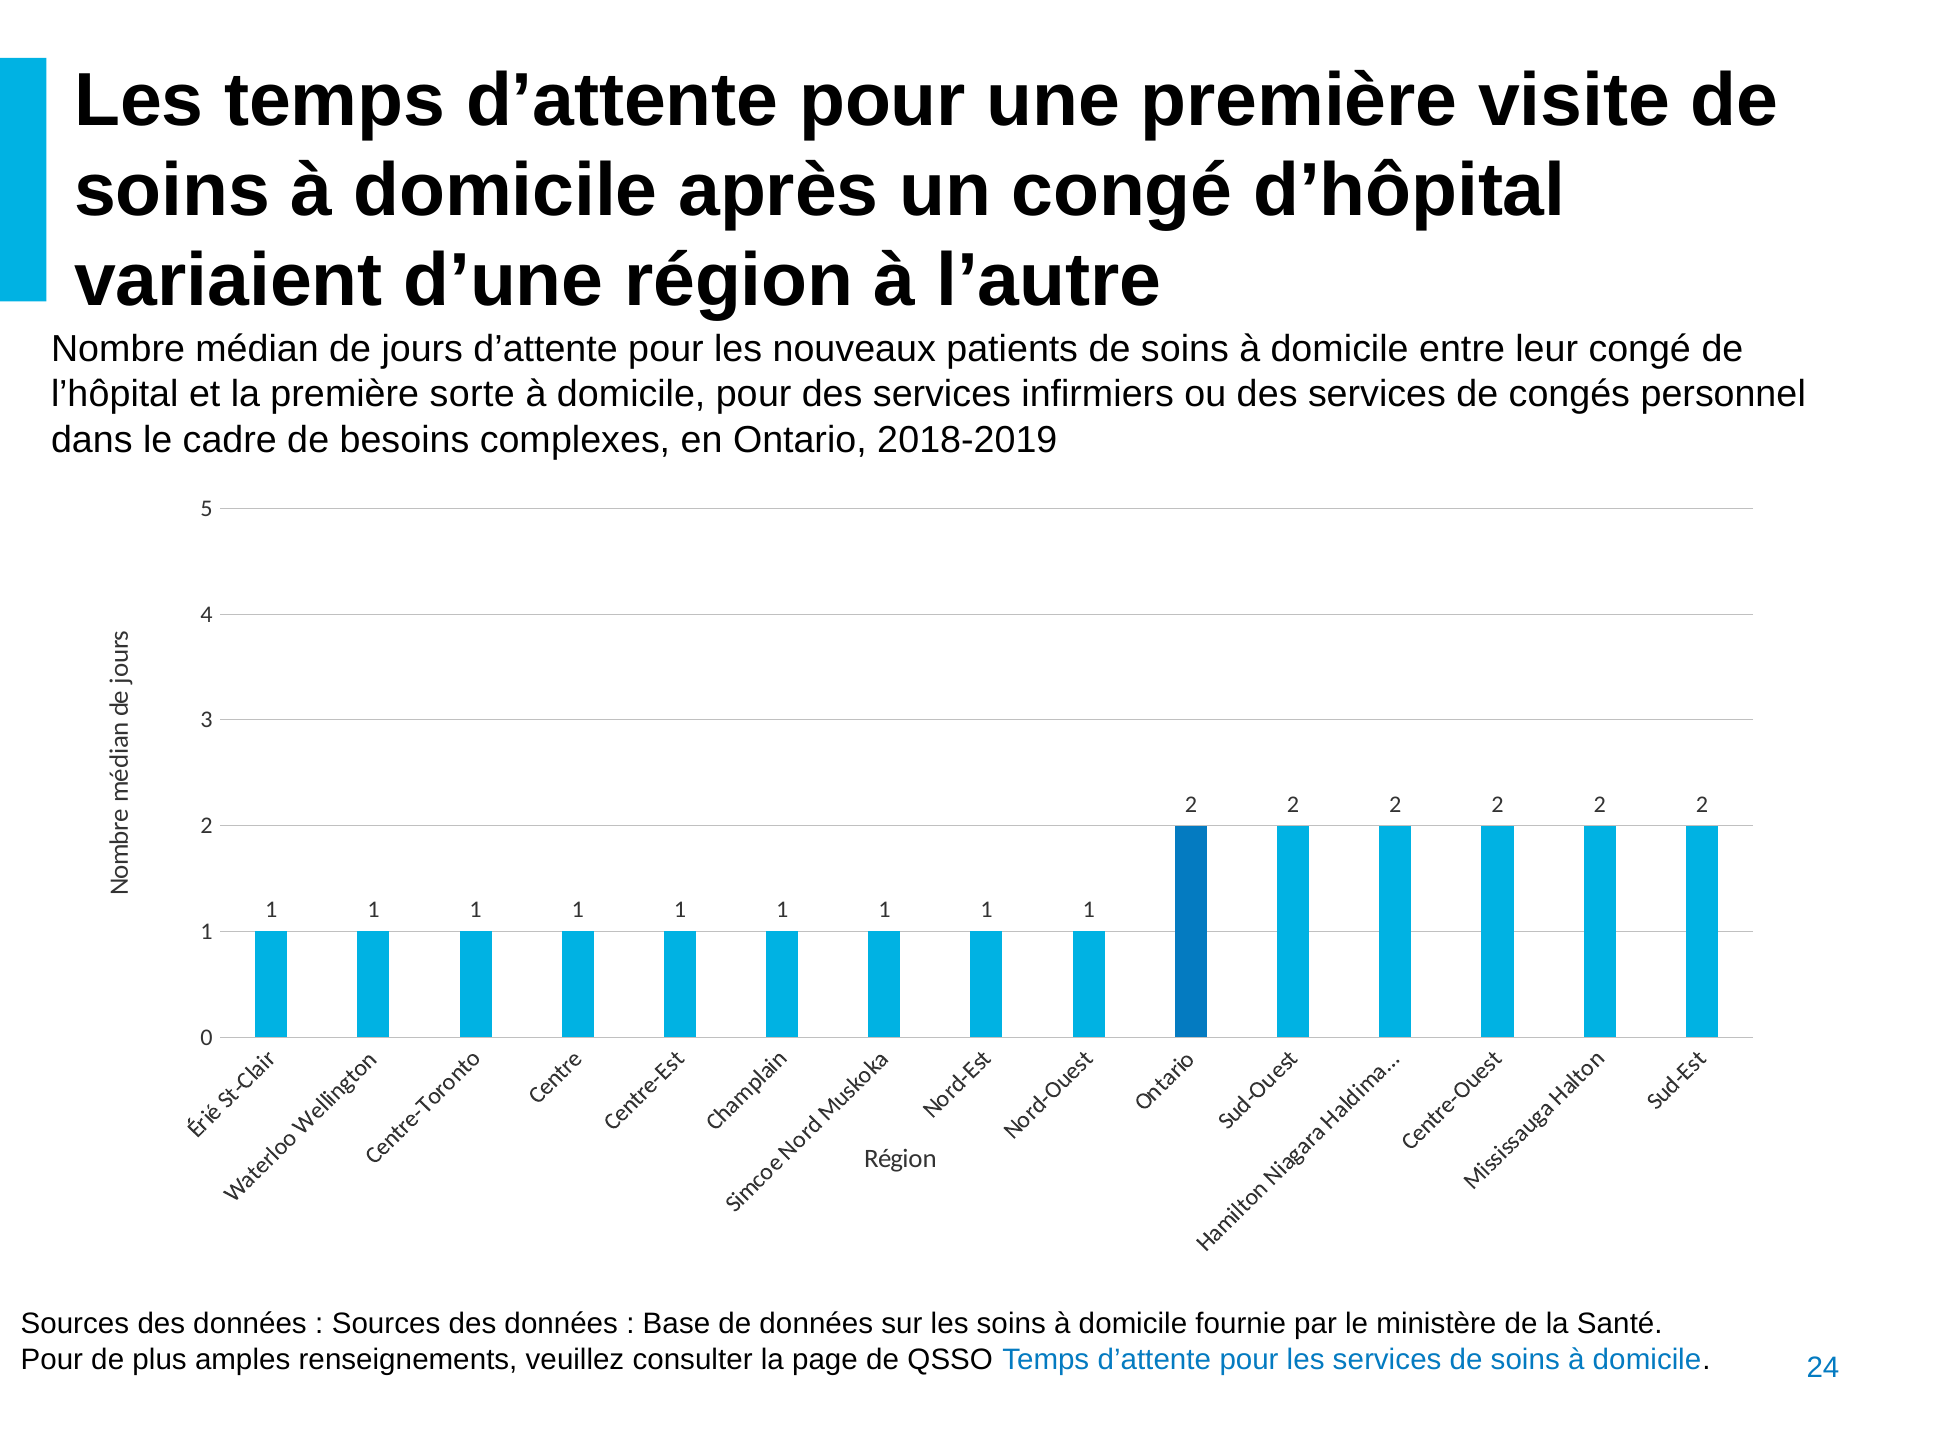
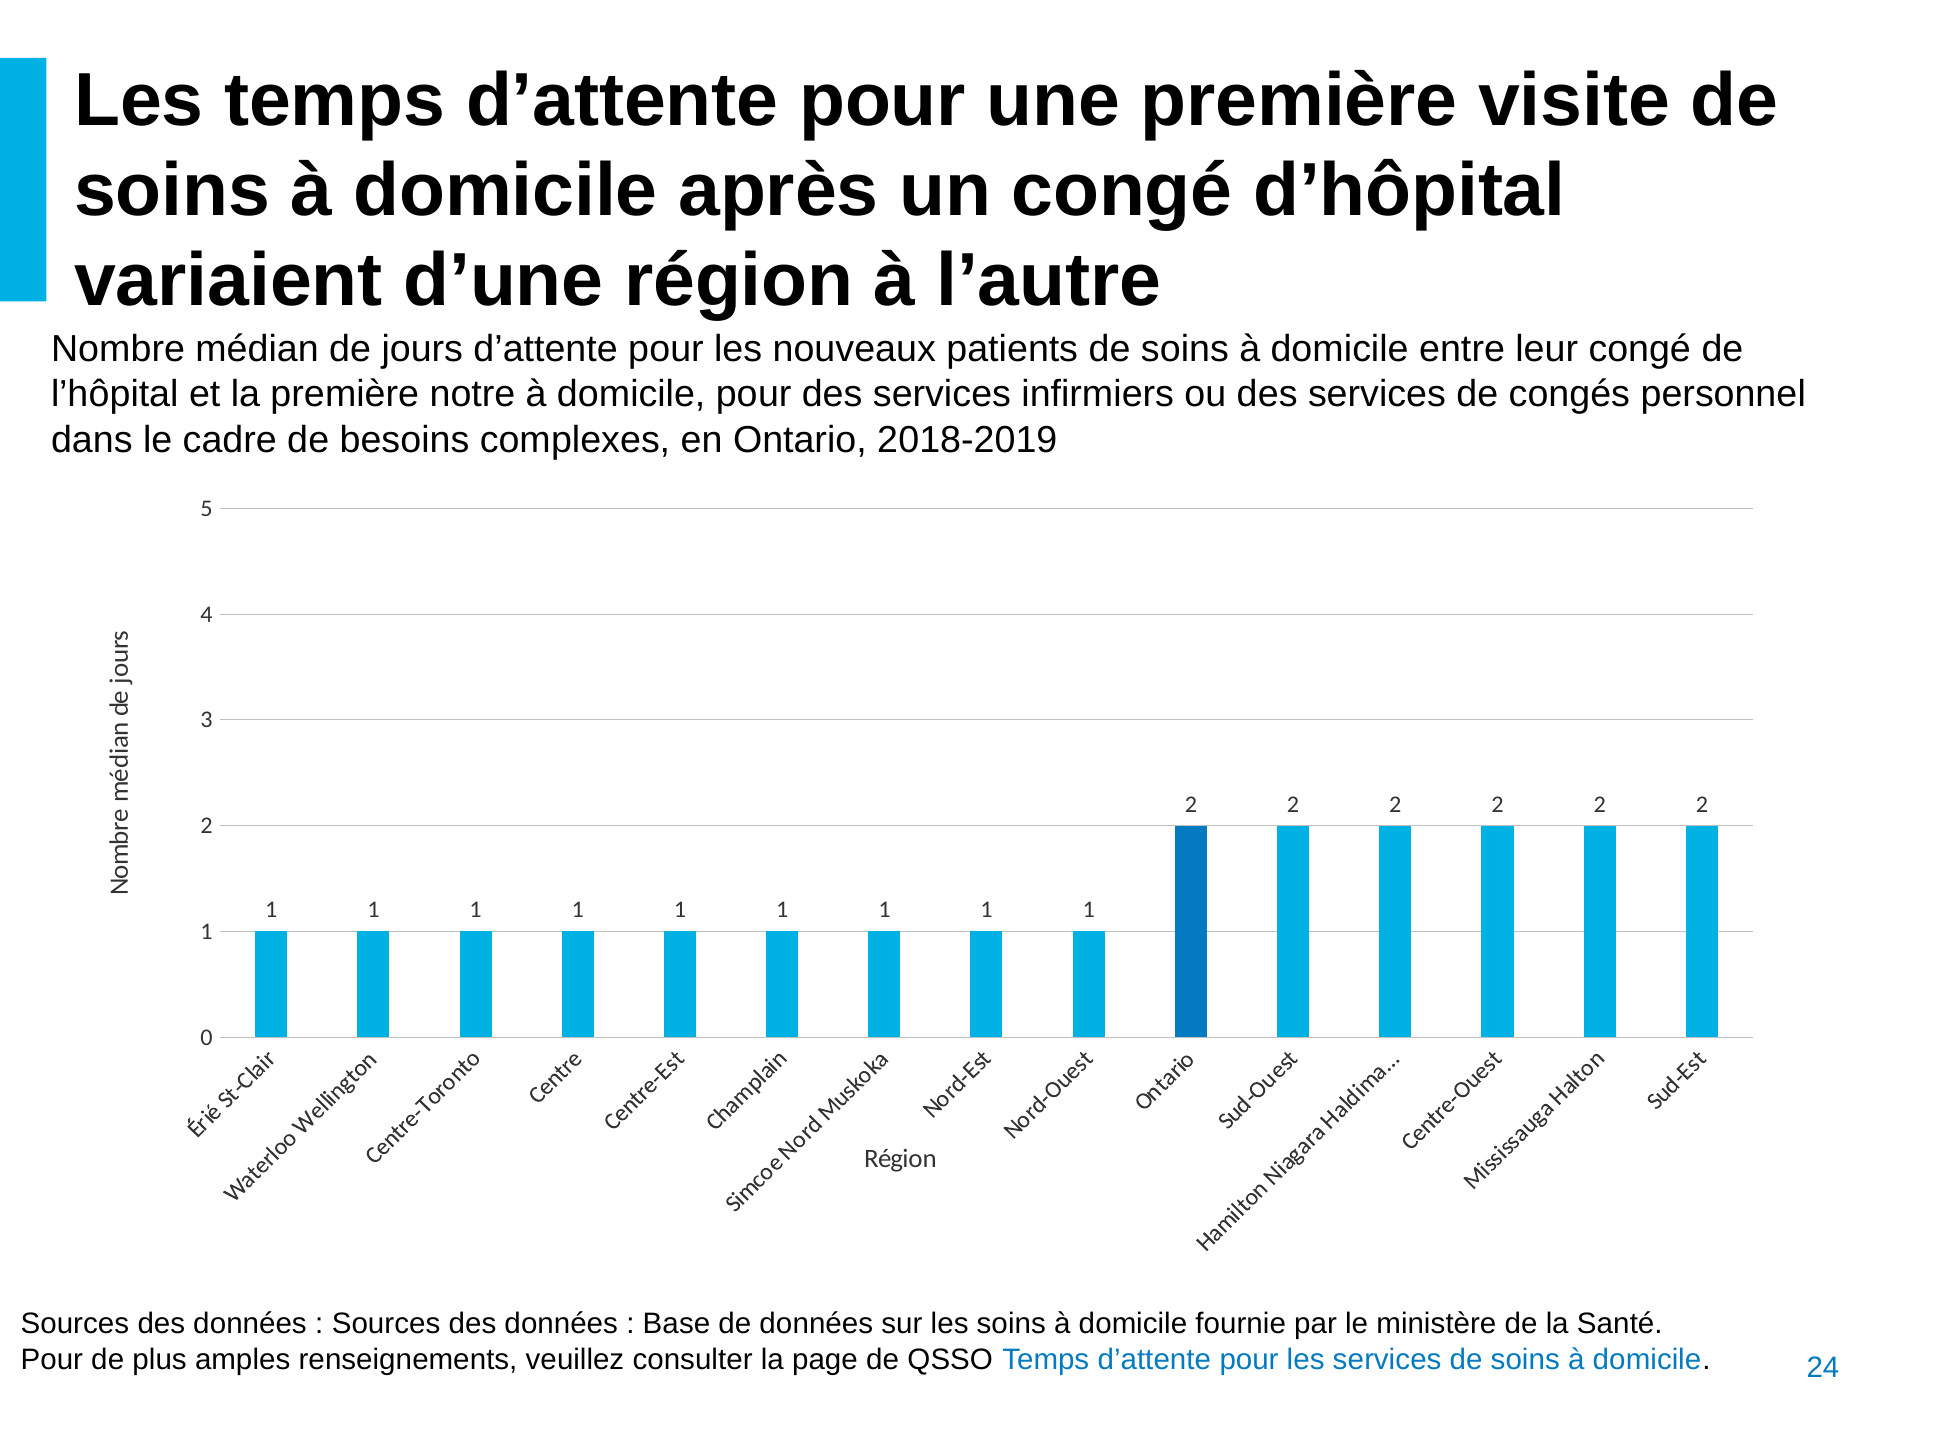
sorte: sorte -> notre (472, 394)
